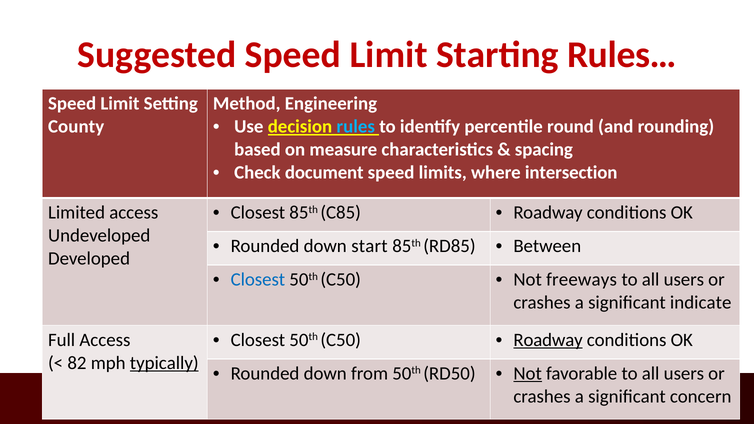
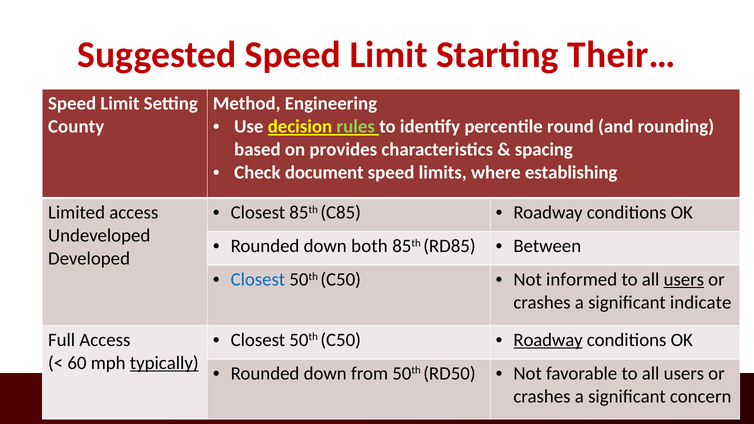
Rules…: Rules… -> Their… (621, 55)
rules colour: light blue -> light green (356, 127)
measure: measure -> provides (343, 150)
intersection: intersection -> establishing (571, 173)
start: start -> both (369, 246)
freeways: freeways -> informed (582, 280)
users underline: none -> present (684, 280)
82: 82 -> 60 (77, 363)
Not underline: present -> none (528, 374)
